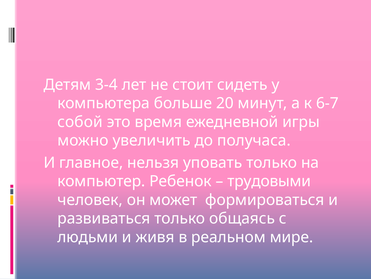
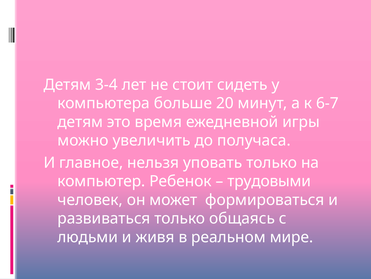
собой: собой -> детям (80, 122)
